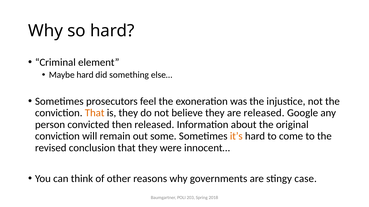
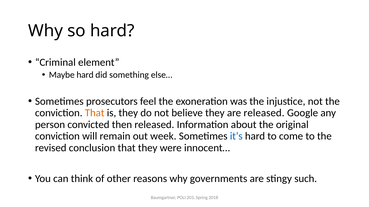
some: some -> week (163, 136)
it’s colour: orange -> blue (236, 136)
case: case -> such (306, 179)
